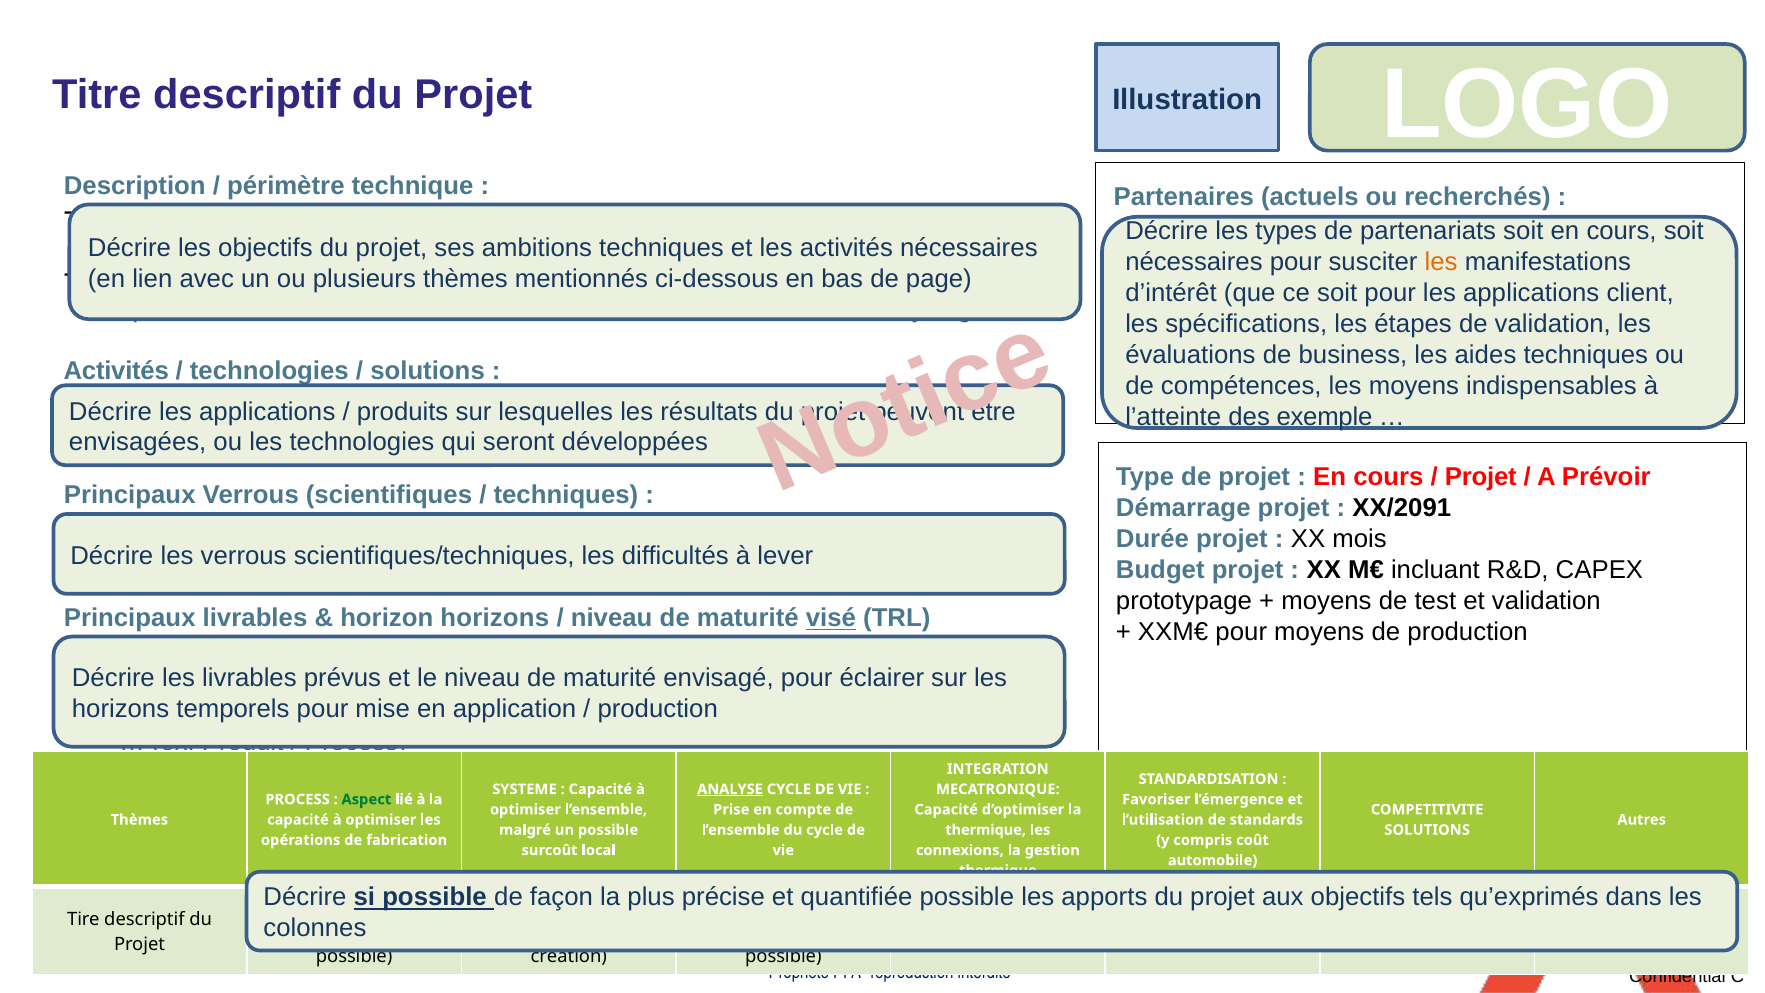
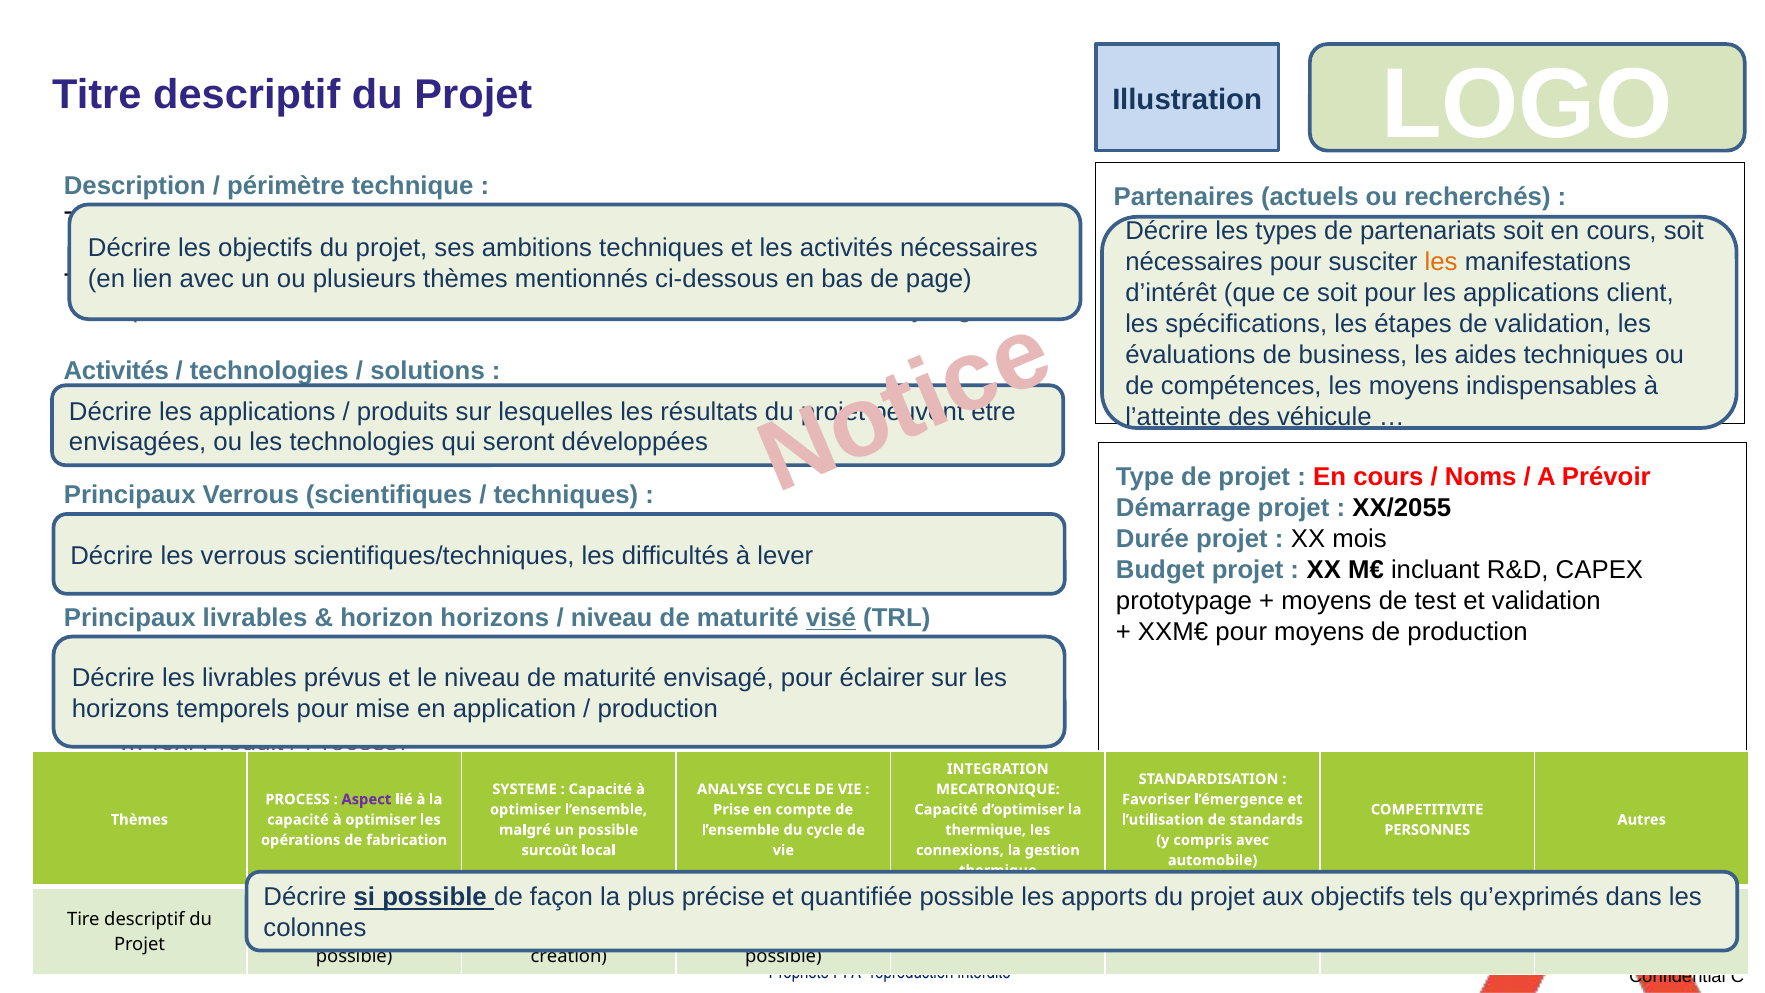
des exemple: exemple -> véhicule (1324, 417)
Projet: Projet -> Noms (1481, 477)
XX/2091: XX/2091 -> XX/2055 (1402, 508)
ANALYSE underline: present -> none (730, 789)
Aspect colour: green -> purple (366, 799)
SOLUTIONS: SOLUTIONS -> PERSONNES (1427, 830)
compris coût: coût -> avec (1253, 840)
